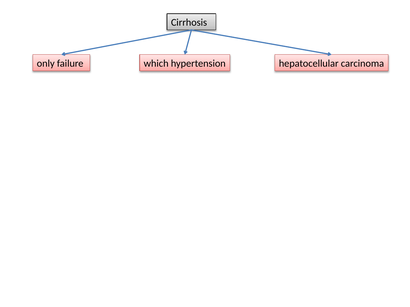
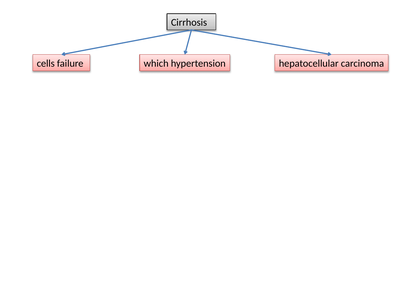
only: only -> cells (46, 64)
